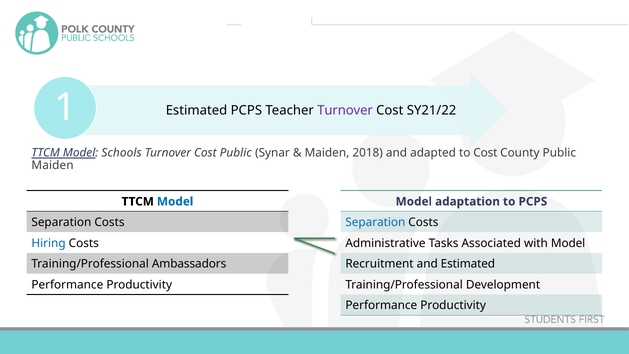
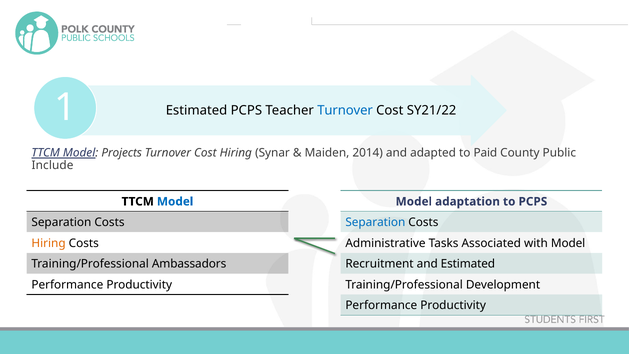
Turnover colour: purple -> blue (345, 110)
Schools: Schools -> Projects (122, 153)
Cost Public: Public -> Hiring (236, 153)
2018: 2018 -> 2014 (368, 153)
to Cost: Cost -> Paid (485, 153)
Maiden: Maiden -> Include (53, 165)
Hiring colour: blue -> orange (49, 243)
